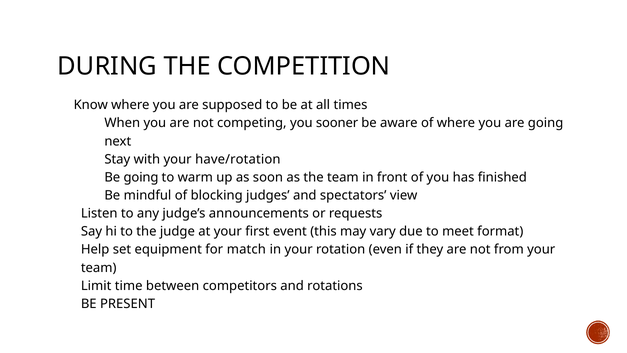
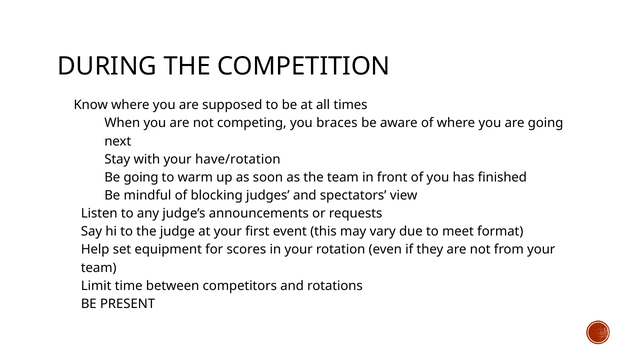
sooner: sooner -> braces (337, 123)
match: match -> scores (246, 249)
